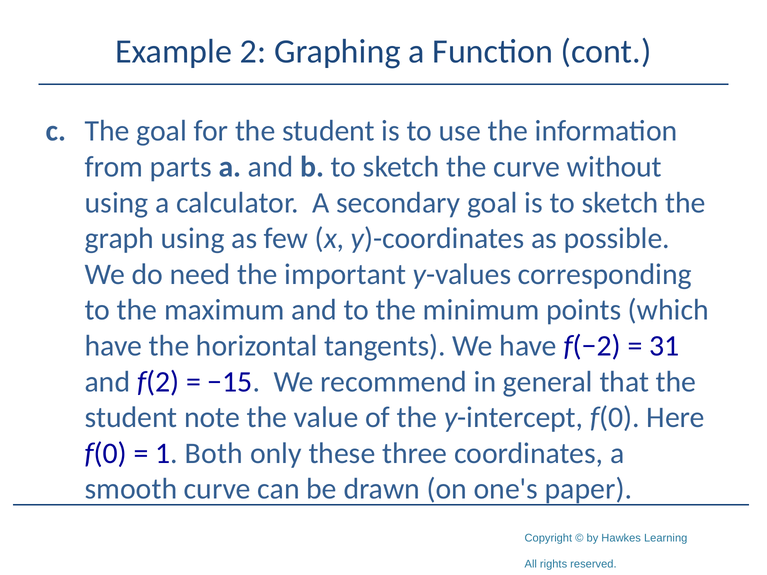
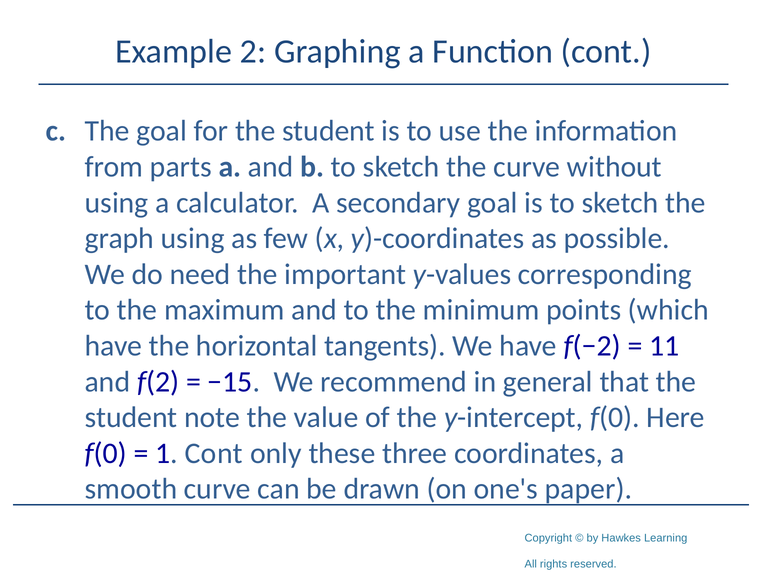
31: 31 -> 11 (664, 346)
1 Both: Both -> Cont (214, 453)
